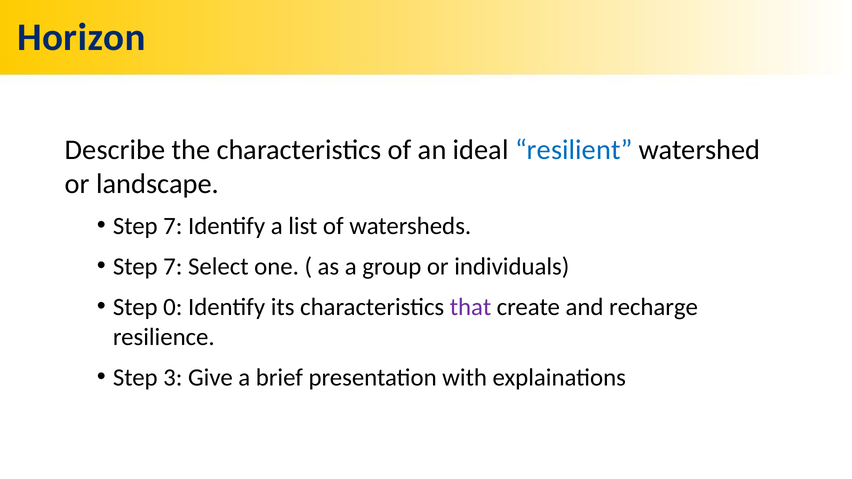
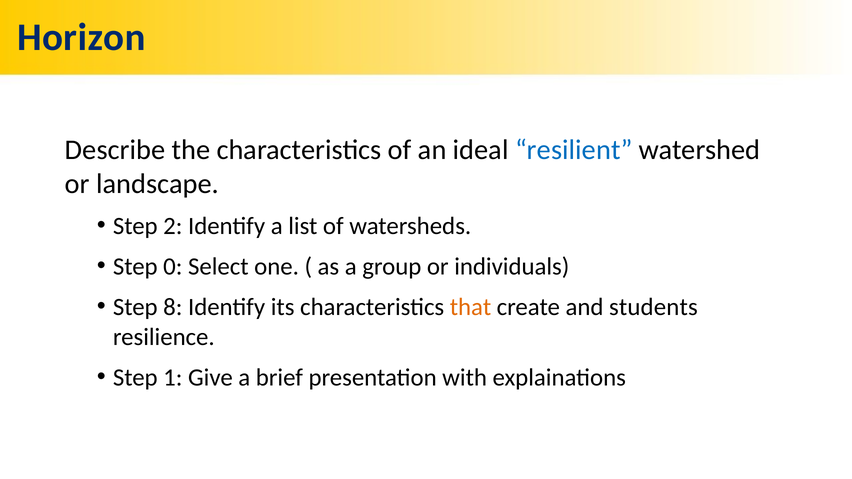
7: 7 -> 2 (173, 226)
7: 7 -> 0 (173, 267)
0: 0 -> 8 (173, 307)
that colour: purple -> orange (471, 307)
recharge: recharge -> students (653, 307)
3: 3 -> 1 (173, 378)
